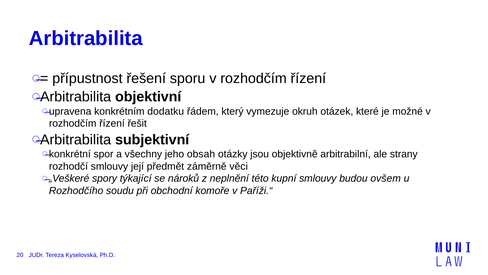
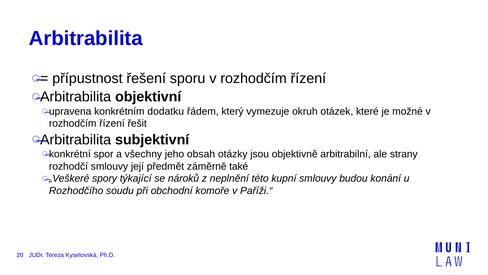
věci: věci -> také (239, 166)
ovšem: ovšem -> konání (386, 178)
